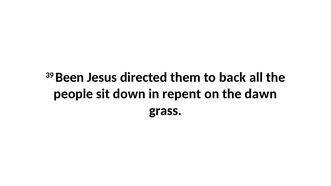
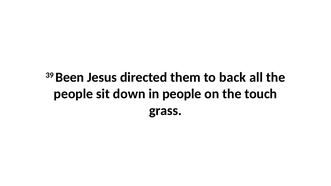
in repent: repent -> people (182, 94)
dawn: dawn -> touch (261, 94)
